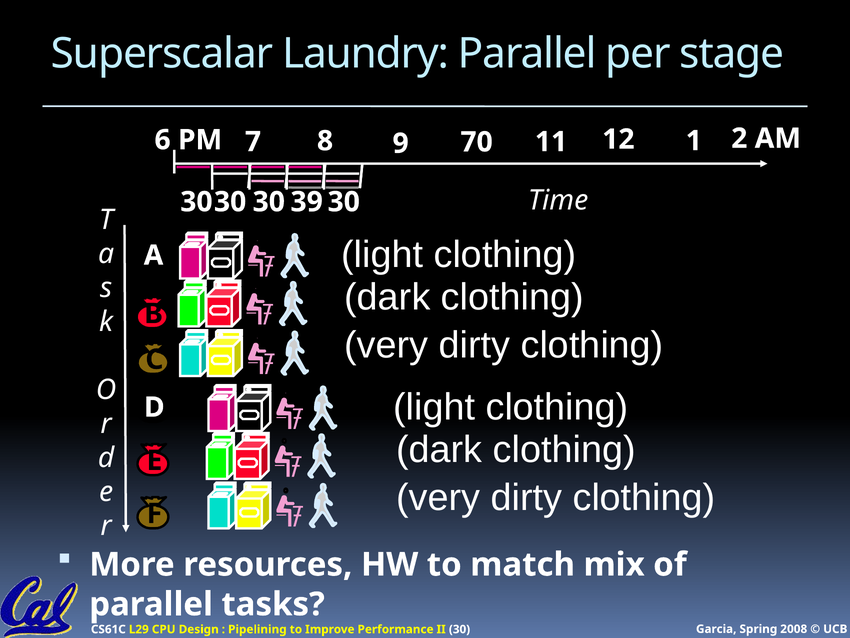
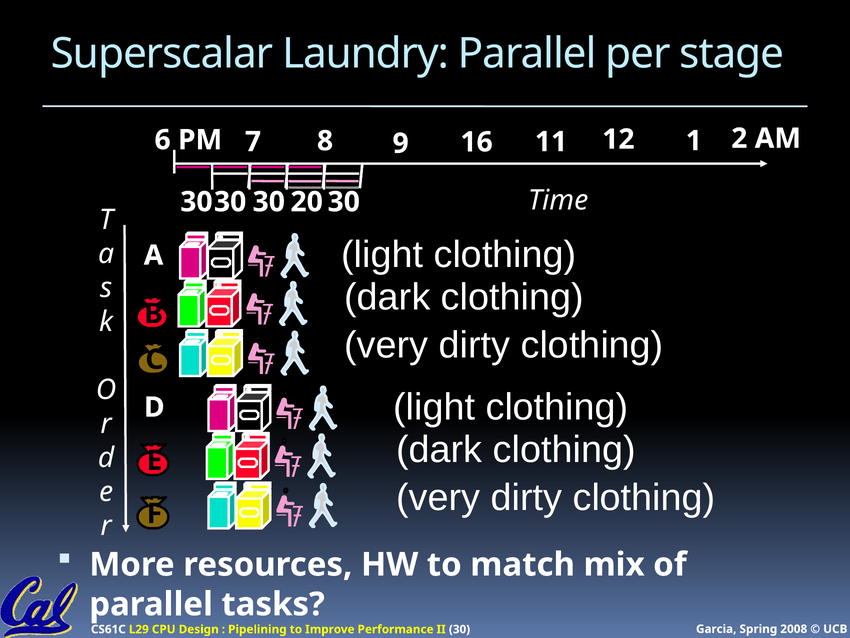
70: 70 -> 16 (477, 142)
39: 39 -> 20 (307, 202)
